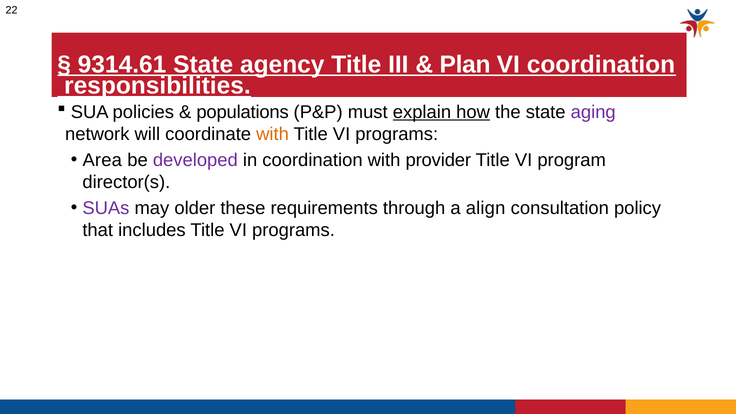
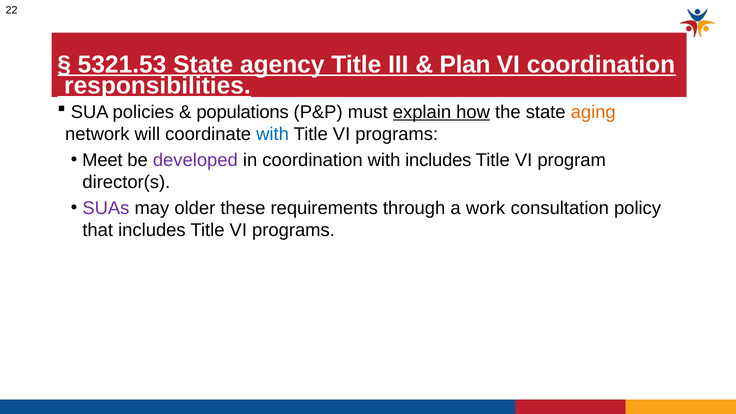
9314.61: 9314.61 -> 5321.53 (122, 65)
aging colour: purple -> orange (593, 112)
with colour: orange -> blue (273, 134)
Area: Area -> Meet (102, 160)
with provider: provider -> includes (438, 160)
align: align -> work (486, 208)
